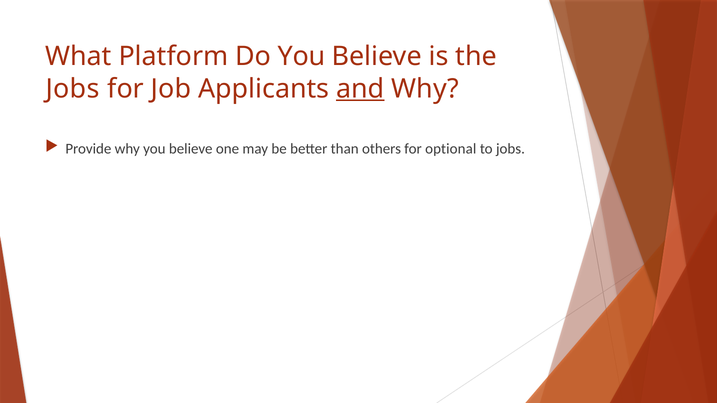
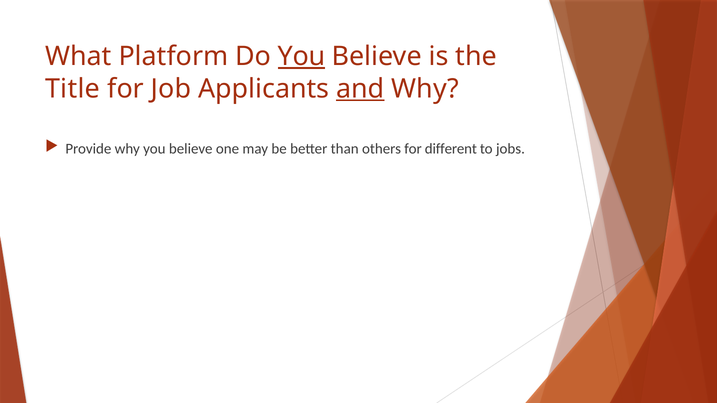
You underline: none -> present (302, 57)
Jobs: Jobs -> Title (73, 89)
optional: optional -> different (451, 149)
